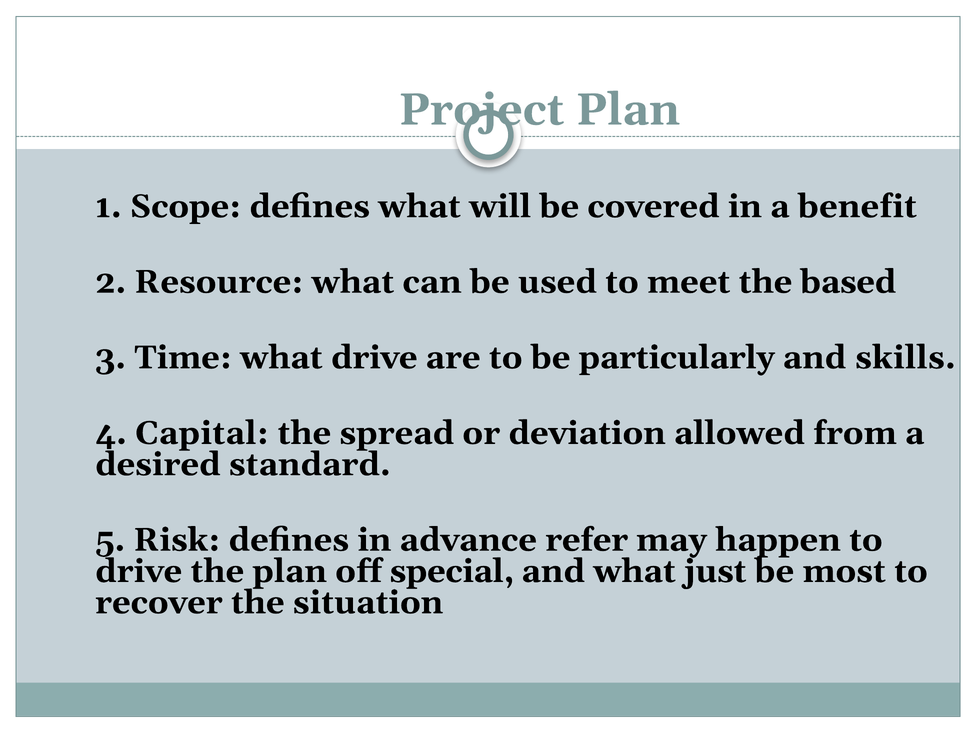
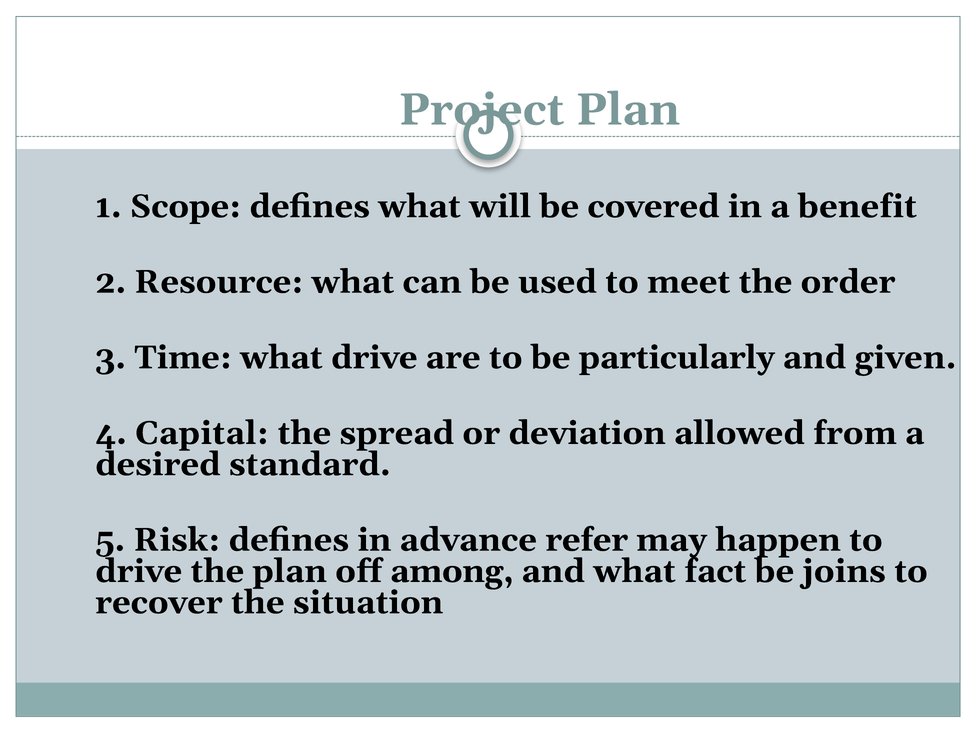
based: based -> order (848, 282)
skills: skills -> given (905, 357)
special: special -> among (452, 571)
just: just -> fact (715, 571)
most: most -> joins (844, 571)
